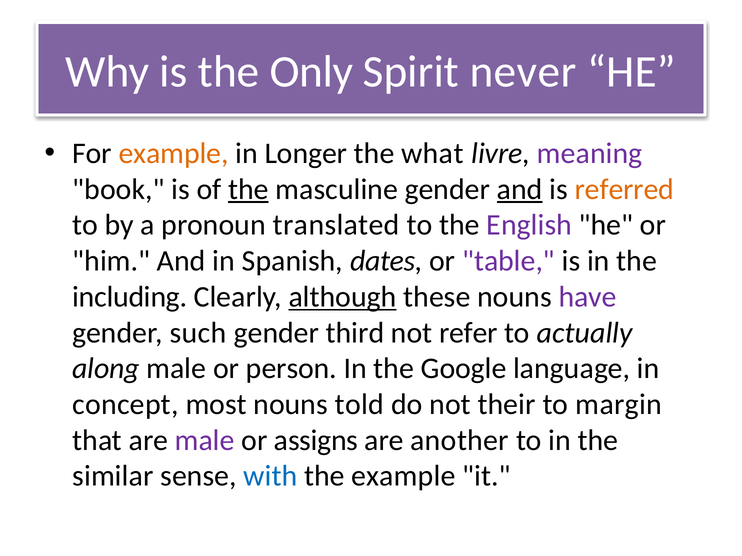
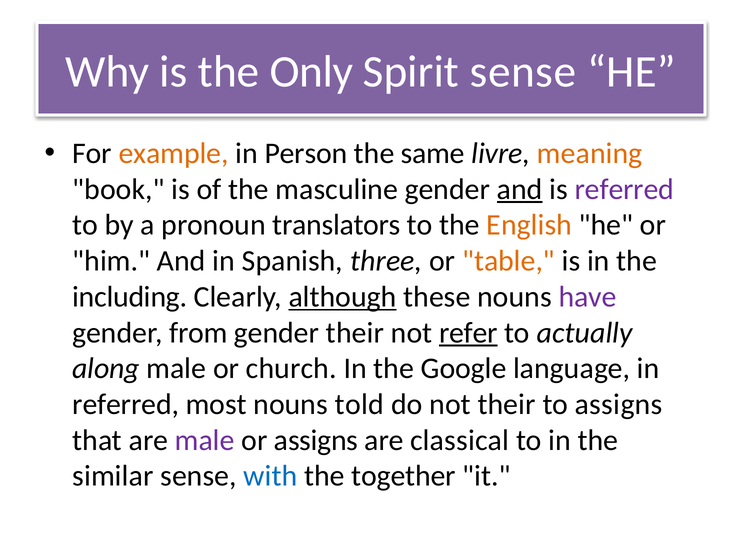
Spirit never: never -> sense (523, 72)
Longer: Longer -> Person (306, 154)
what: what -> same (433, 154)
meaning colour: purple -> orange (590, 154)
the underline: present -> none (248, 189)
referred colour: orange -> purple (624, 189)
translated: translated -> translators (336, 225)
English colour: purple -> orange (529, 225)
dates: dates -> three (386, 261)
table colour: purple -> orange (509, 261)
such: such -> from (198, 333)
gender third: third -> their (355, 333)
refer underline: none -> present (468, 333)
person: person -> church (291, 369)
concept: concept -> referred (126, 405)
to margin: margin -> assigns (619, 405)
another: another -> classical (460, 441)
the example: example -> together (404, 476)
